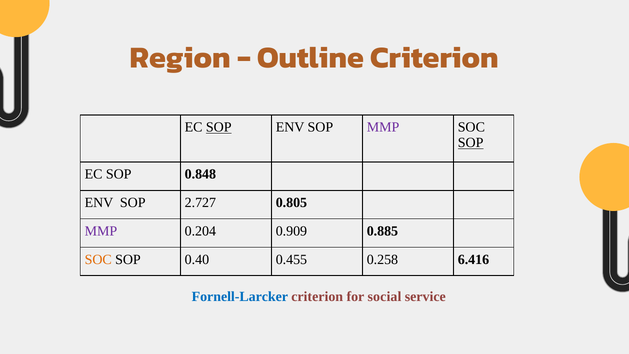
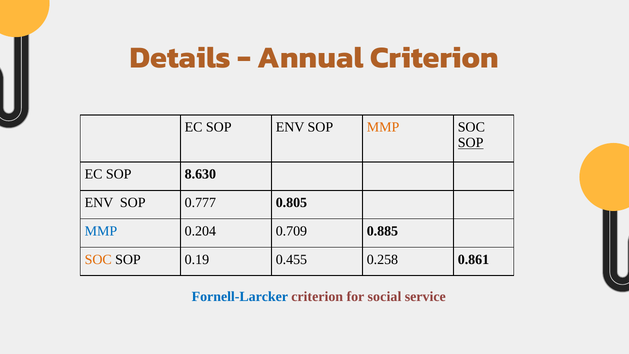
Region: Region -> Details (180, 57)
Outline: Outline -> Annual (311, 57)
SOP underline: present -> none (219, 127)
MMP colour: purple -> orange (383, 127)
0.848: 0.848 -> 8.630 (200, 174)
2.727: 2.727 -> 0.777 (200, 203)
MMP colour: purple -> blue (101, 231)
0.909: 0.909 -> 0.709 (291, 231)
0.40: 0.40 -> 0.19 (197, 259)
6.416: 6.416 -> 0.861 (473, 259)
